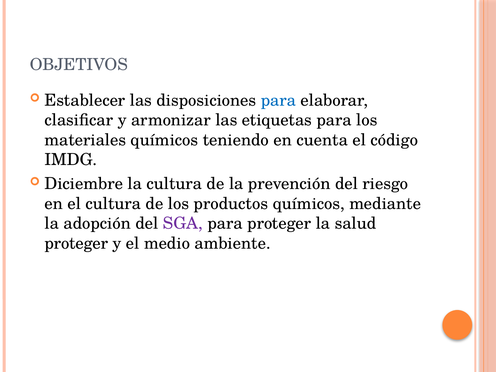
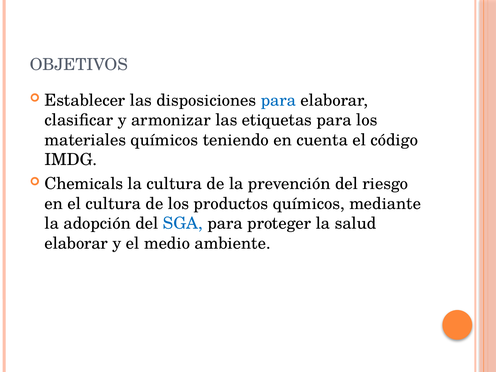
Diciembre: Diciembre -> Chemicals (84, 184)
SGA colour: purple -> blue (183, 224)
proteger: proteger -> elaborar (76, 243)
